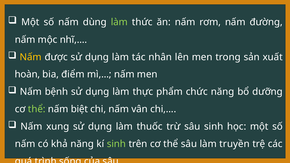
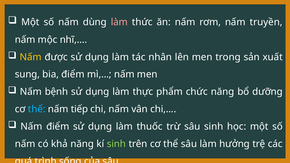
làm colour: light green -> pink (119, 22)
đường: đường -> truyền (266, 22)
hoàn: hoàn -> sung (27, 74)
thể colour: light green -> light blue (37, 109)
biệt: biệt -> tiếp (79, 109)
Nấm xung: xung -> điểm (58, 127)
truyền: truyền -> hưởng (235, 144)
